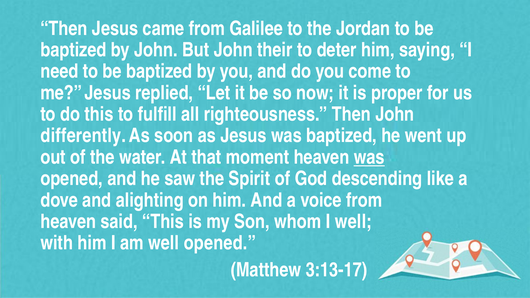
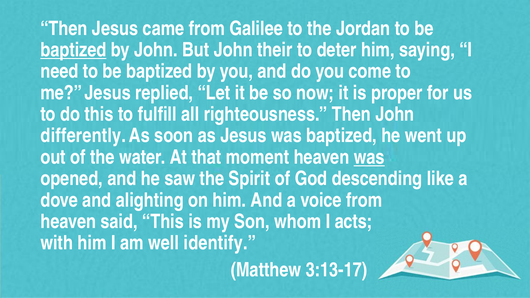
baptized underline: none -> present (73, 50)
I well: well -> acts (354, 222)
well opened: opened -> identify (220, 243)
